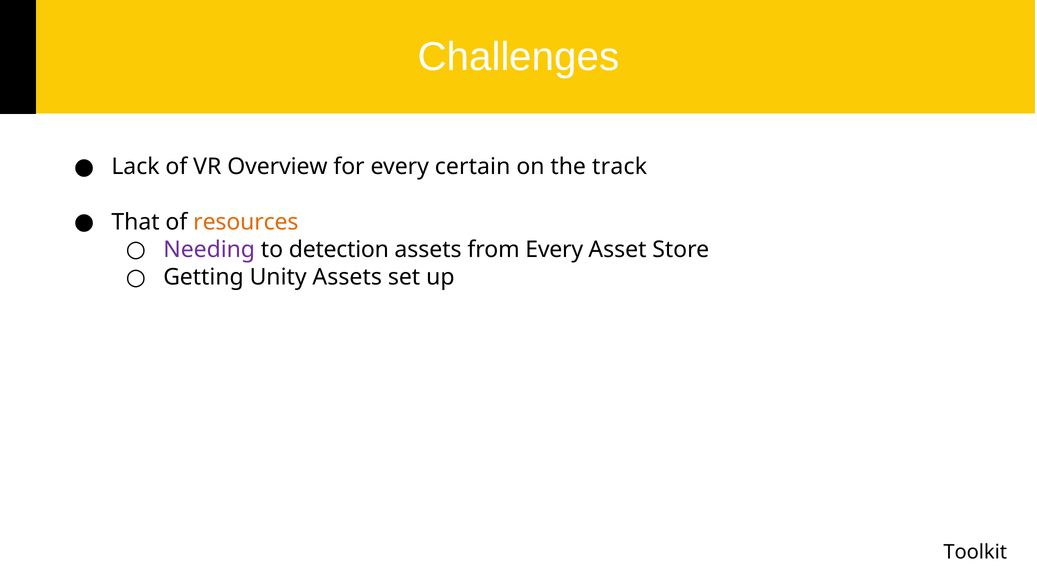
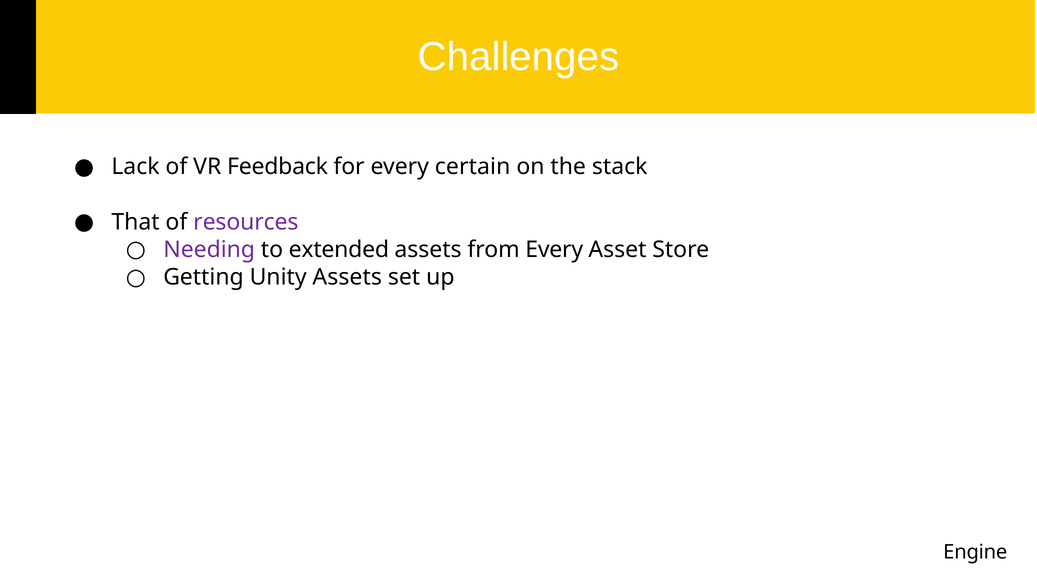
Overview: Overview -> Feedback (277, 167)
track: track -> stack (620, 167)
resources colour: orange -> purple (246, 222)
detection: detection -> extended (339, 250)
Toolkit: Toolkit -> Engine (975, 552)
